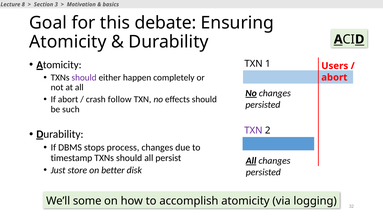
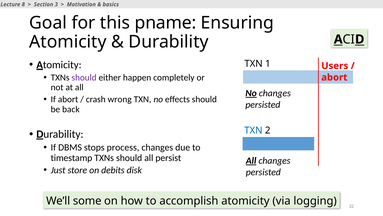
debate: debate -> pname (165, 23)
follow: follow -> wrong (120, 99)
such: such -> back (71, 109)
TXN colour: purple -> blue (253, 130)
better: better -> debits (113, 170)
